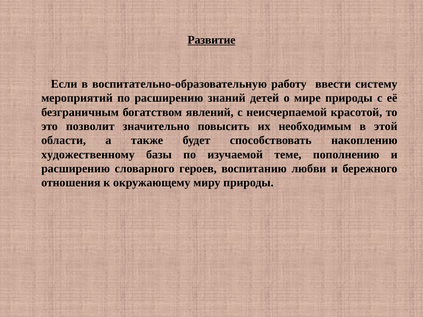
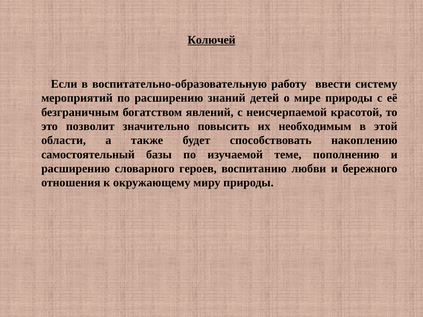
Развитие: Развитие -> Колючей (212, 40)
художественному: художественному -> самостоятельный (88, 155)
